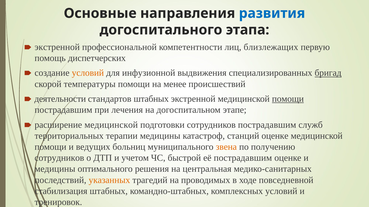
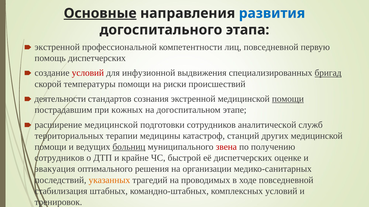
Основные underline: none -> present (100, 13)
лиц близлежащих: близлежащих -> повседневной (271, 47)
условий colour: orange -> red (88, 73)
менее: менее -> риски (175, 84)
стандартов штабных: штабных -> сознания (151, 99)
лечения: лечения -> кожных (127, 110)
сотрудников пострадавшим: пострадавшим -> аналитической (267, 125)
станций оценке: оценке -> других (275, 136)
больниц underline: none -> present (129, 147)
звена colour: orange -> red (226, 147)
учетом: учетом -> крайне (135, 158)
её пострадавшим: пострадавшим -> диспетчерских (243, 158)
медицины: медицины -> эвакуация (55, 169)
центральная: центральная -> организации (207, 169)
